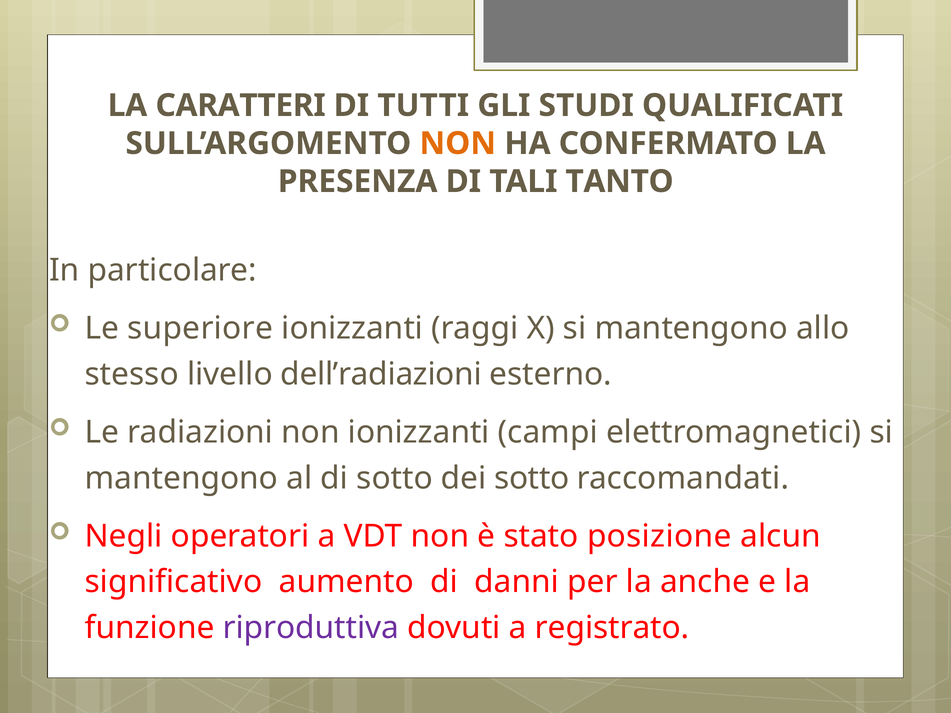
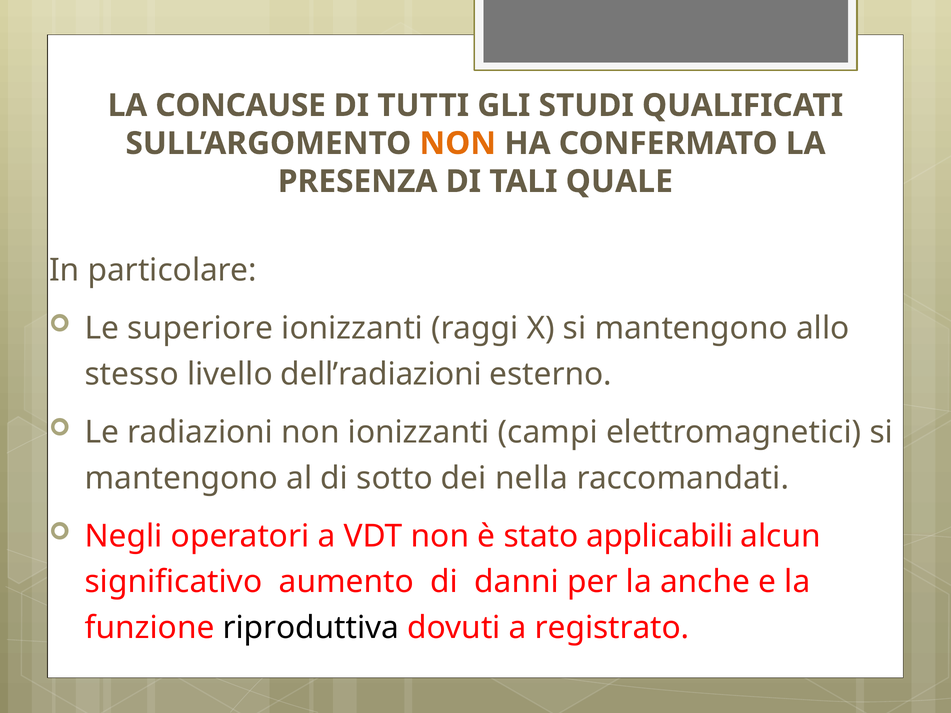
CARATTERI: CARATTERI -> CONCAUSE (241, 105)
TANTO: TANTO -> QUALE (619, 182)
dei sotto: sotto -> nella (531, 478)
posizione: posizione -> applicabili (660, 537)
riproduttiva colour: purple -> black (311, 628)
